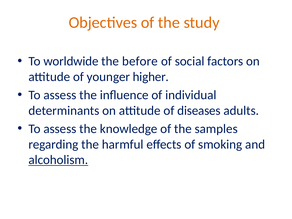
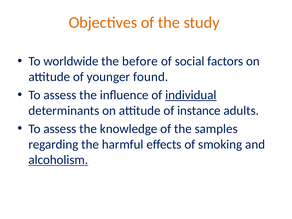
higher: higher -> found (151, 77)
individual underline: none -> present (191, 95)
diseases: diseases -> instance (199, 111)
